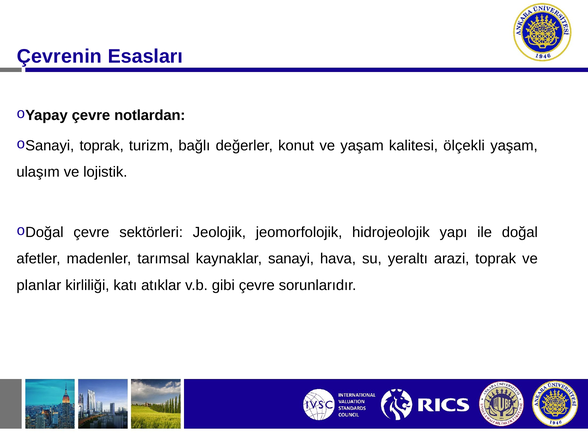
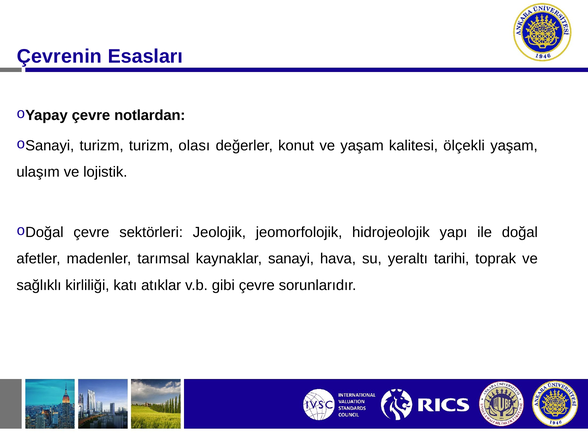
toprak: toprak -> turizm (102, 146)
bağlı: bağlı -> olası (194, 146)
arazi: arazi -> tarihi (452, 259)
planlar: planlar -> sağlıklı (39, 285)
